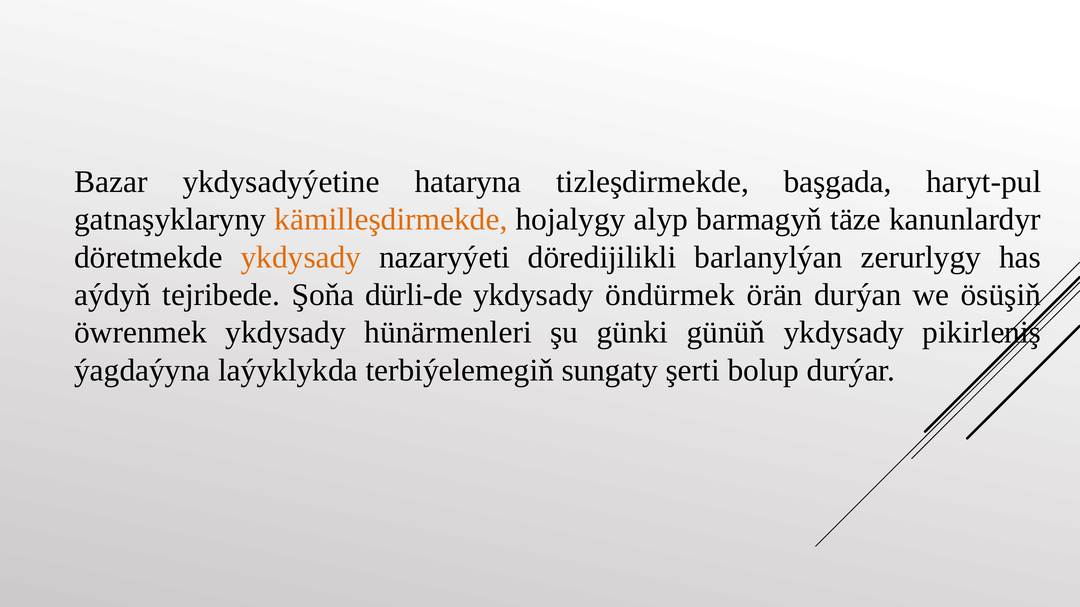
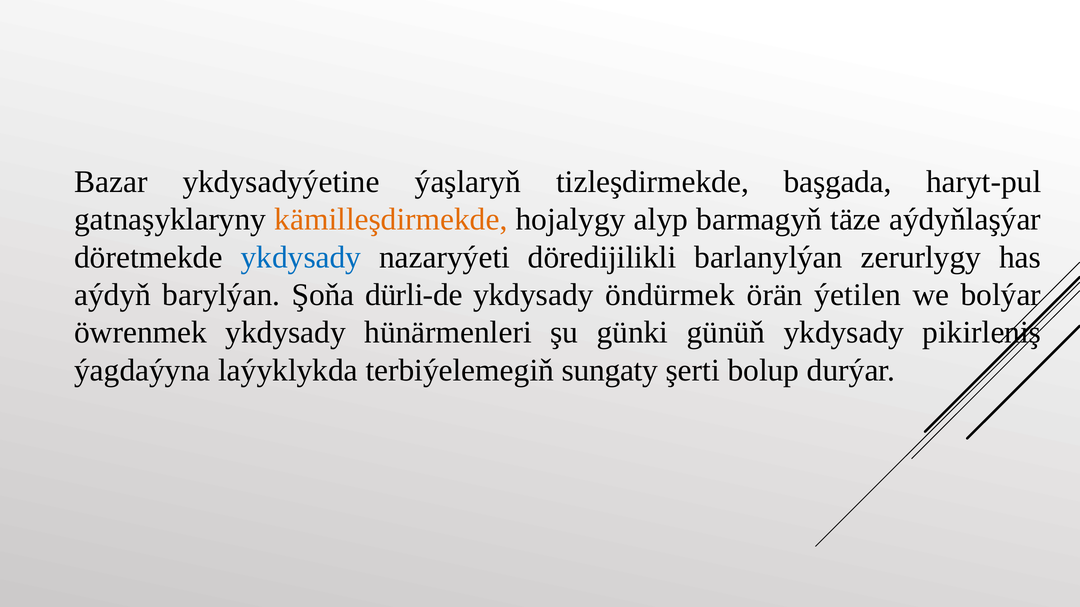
hataryna: hataryna -> ýaşlaryň (468, 182)
kanunlardyr: kanunlardyr -> aýdyňlaşýar (965, 220)
ykdysady colour: orange -> blue (301, 257)
tejribede: tejribede -> barylýan (221, 295)
durýan: durýan -> ýetilen (858, 295)
ösüşiň: ösüşiň -> bolýar (1001, 295)
